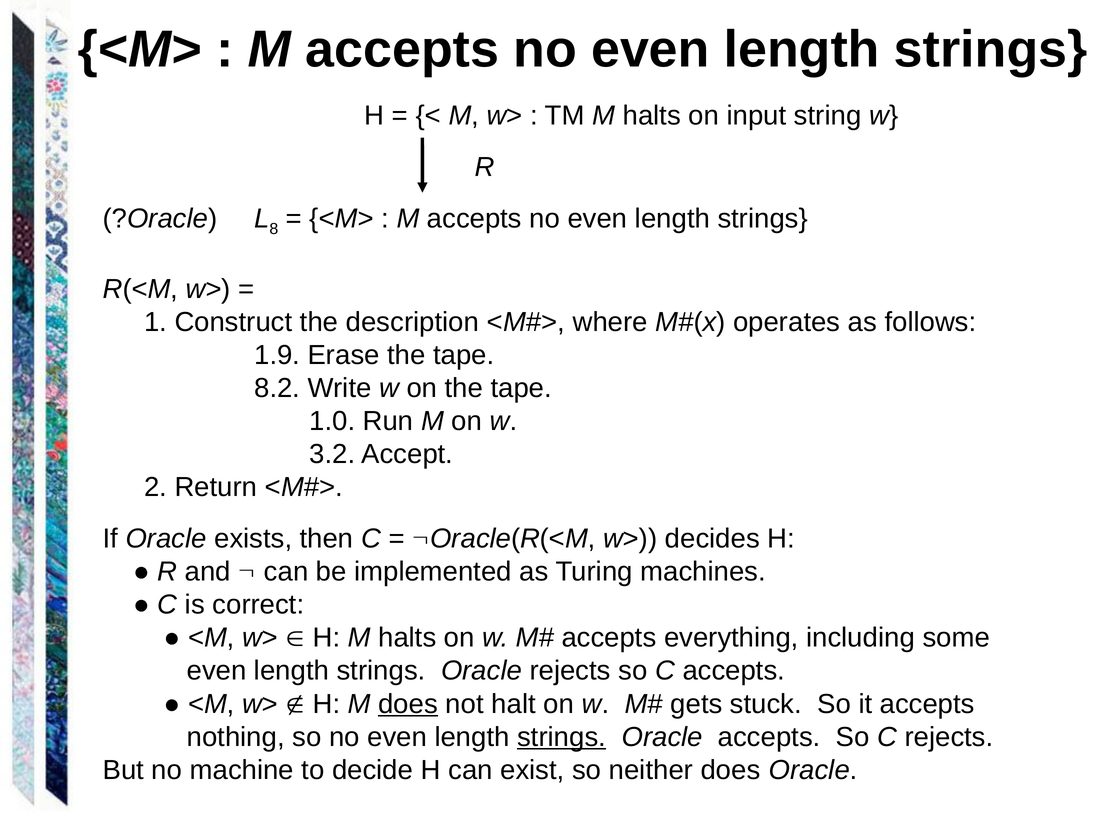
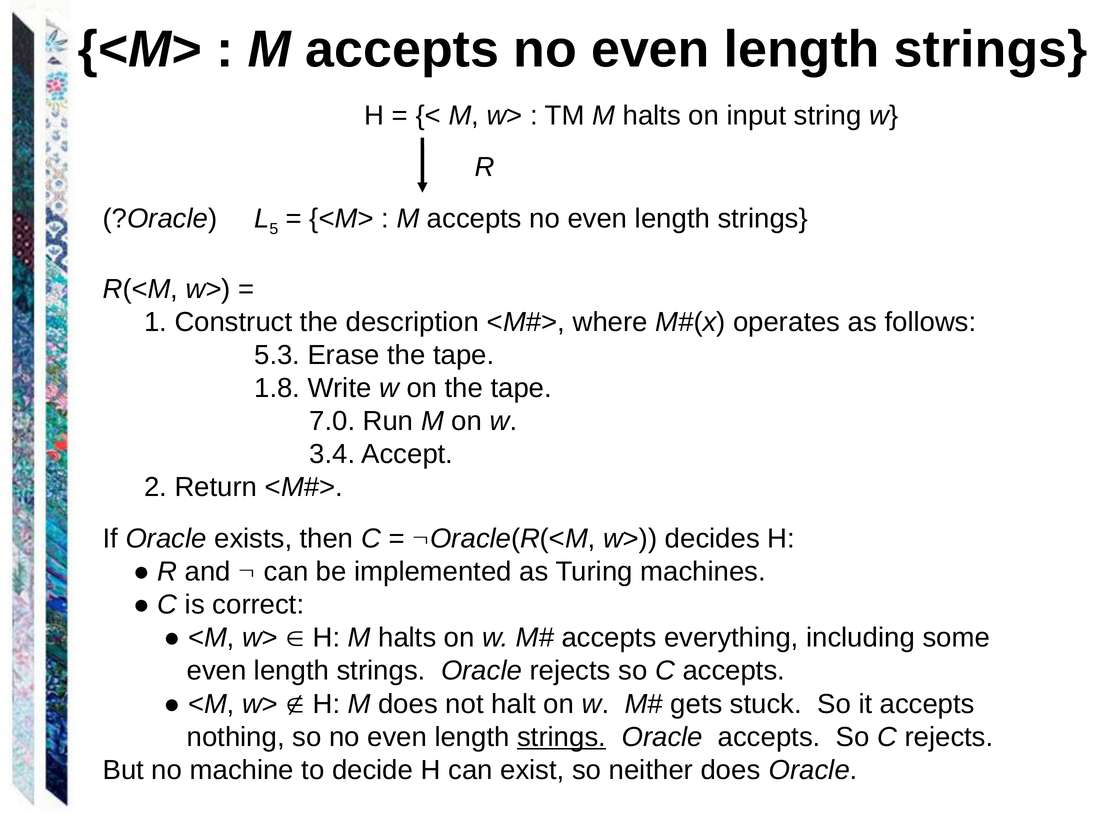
8: 8 -> 5 (274, 229)
1.9: 1.9 -> 5.3 (277, 355)
8.2: 8.2 -> 1.8 (277, 388)
1.0: 1.0 -> 7.0 (332, 421)
3.2: 3.2 -> 3.4 (332, 455)
does underline: present -> none (408, 704)
